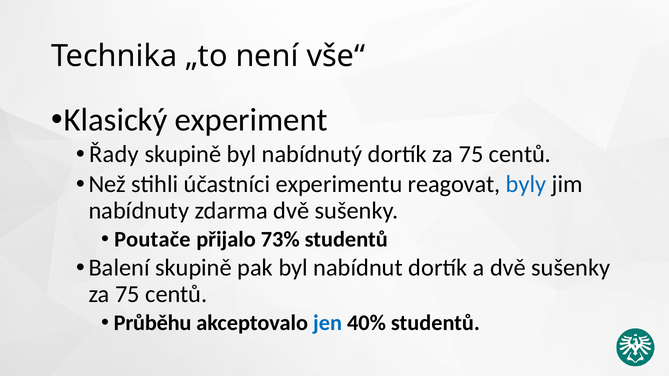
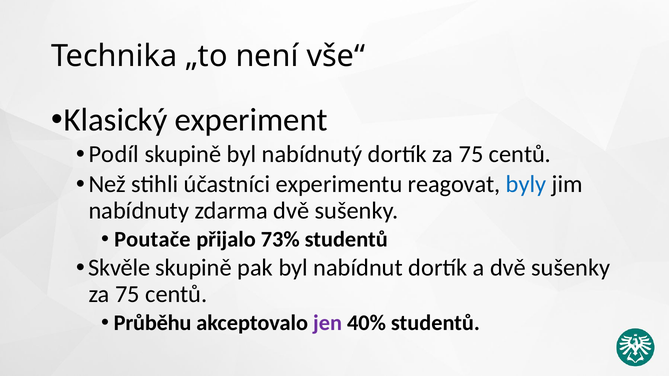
Řady: Řady -> Podíl (114, 155)
Balení: Balení -> Skvěle (119, 268)
jen colour: blue -> purple (328, 323)
